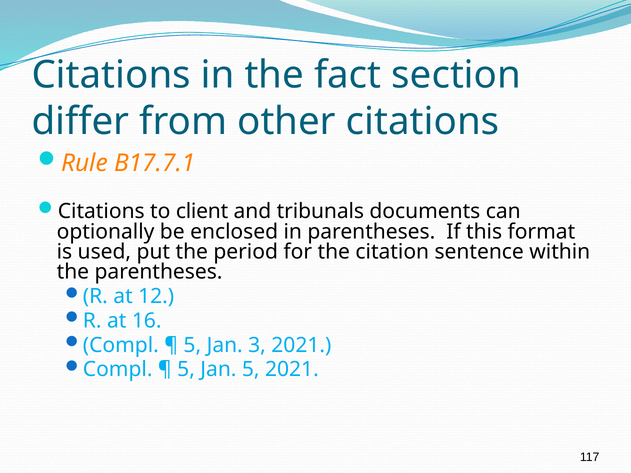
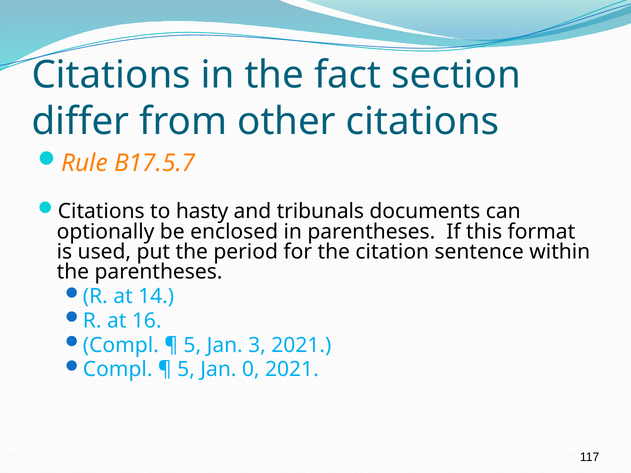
B17.7.1: B17.7.1 -> B17.5.7 (155, 163)
client: client -> hasty (202, 212)
12: 12 -> 14 (156, 297)
Jan 5: 5 -> 0 (251, 370)
